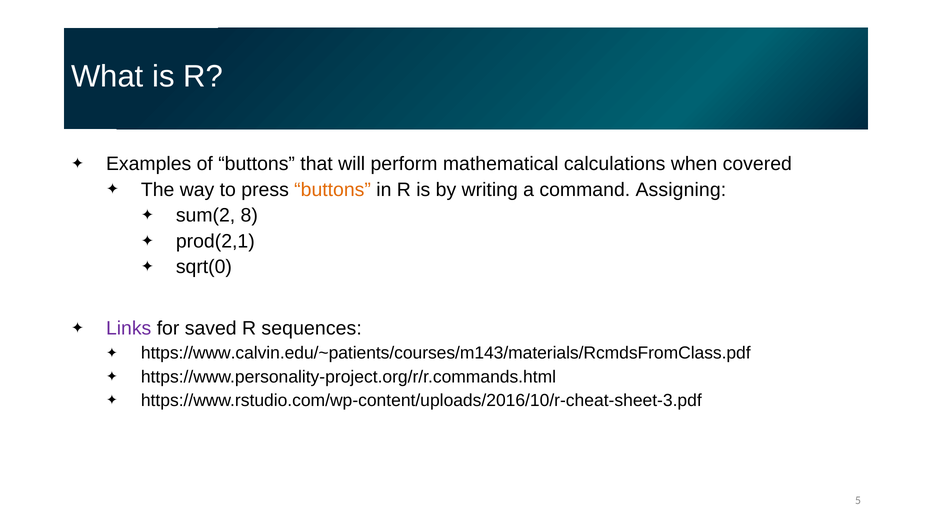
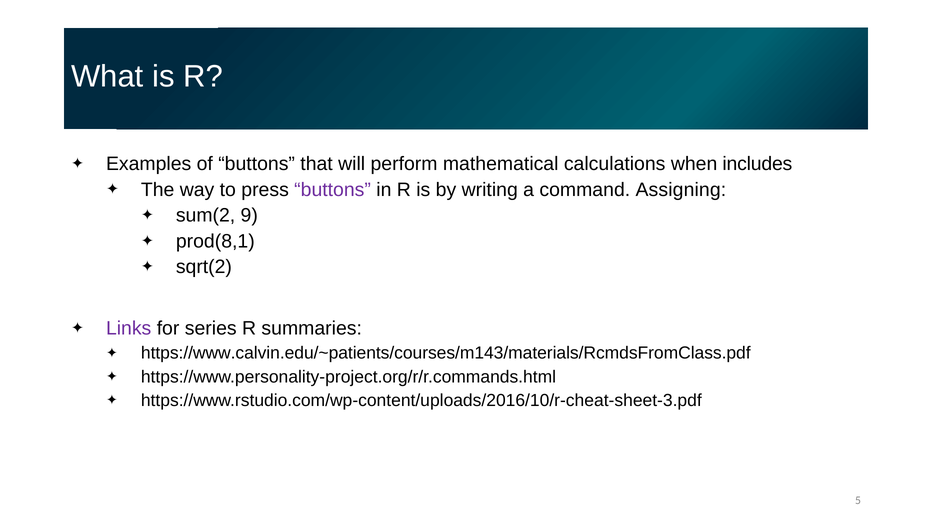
covered: covered -> includes (757, 164)
buttons colour: orange -> purple (333, 190)
8: 8 -> 9 (249, 216)
prod(2,1: prod(2,1 -> prod(8,1 (215, 241)
sqrt(0: sqrt(0 -> sqrt(2 (204, 267)
saved: saved -> series (211, 329)
sequences: sequences -> summaries (312, 329)
